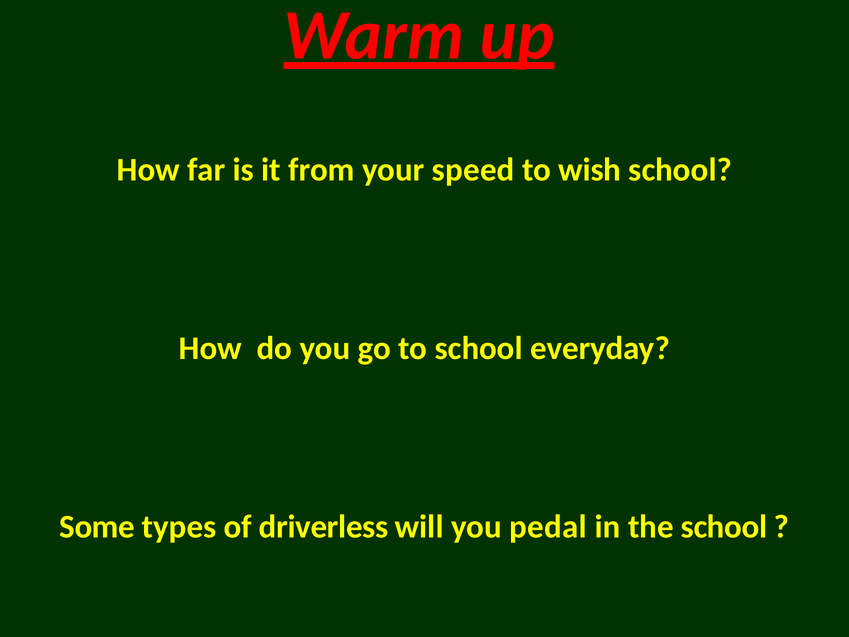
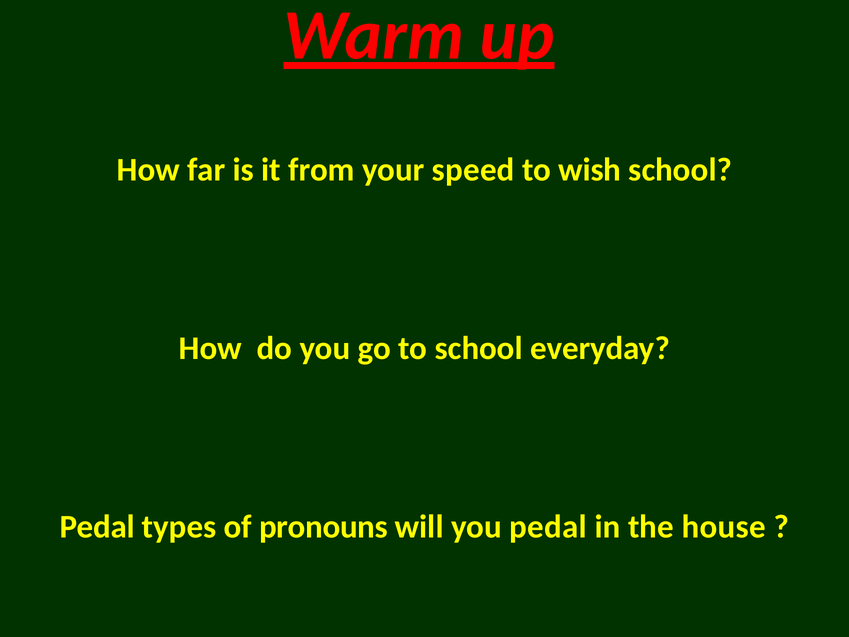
Some: Some -> Pedal (97, 527)
driverless: driverless -> pronouns (324, 527)
the school: school -> house (724, 527)
